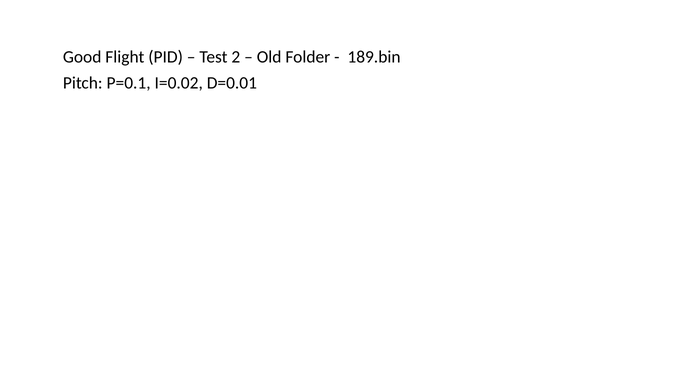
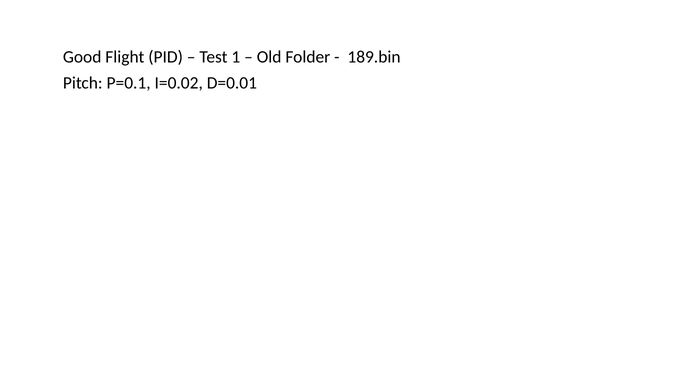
2: 2 -> 1 (236, 57)
